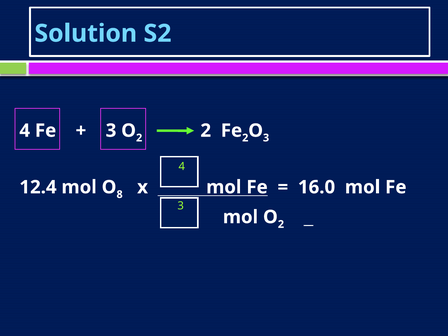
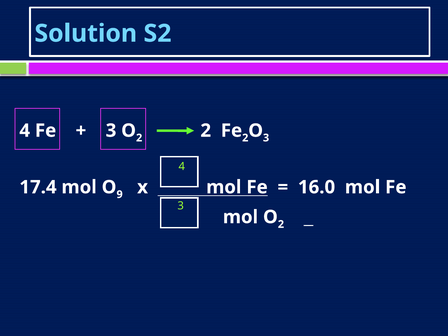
12.4: 12.4 -> 17.4 (38, 187)
8: 8 -> 9 (120, 194)
